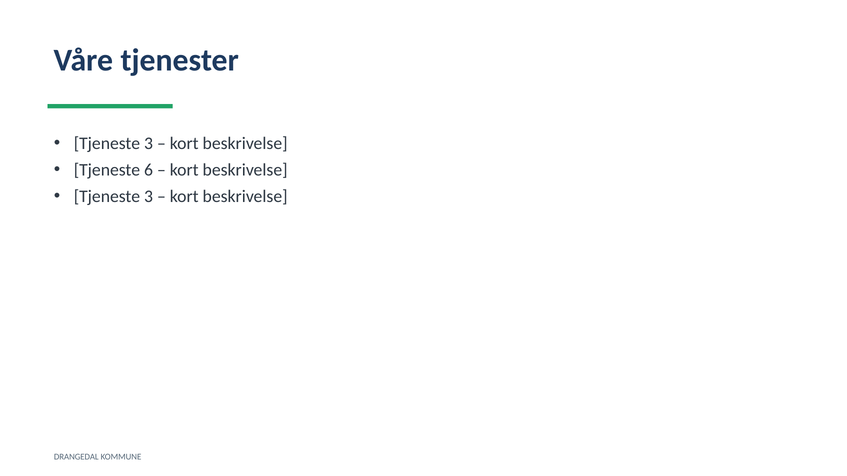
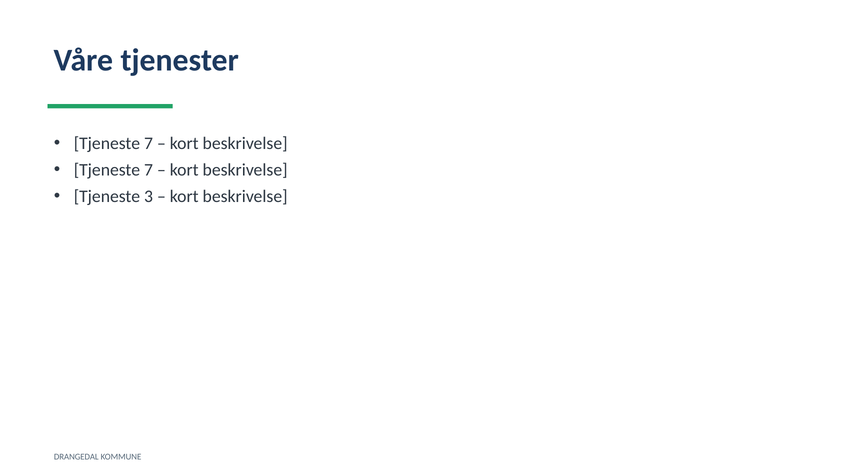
3: 3 -> 7 (148, 143)
6: 6 -> 7 (148, 170)
